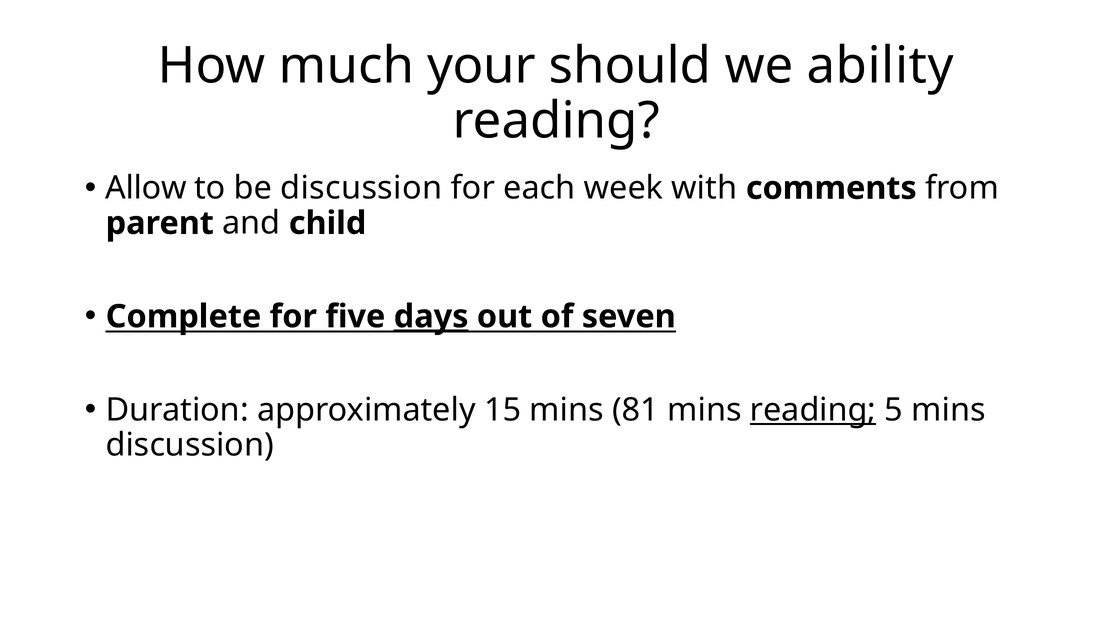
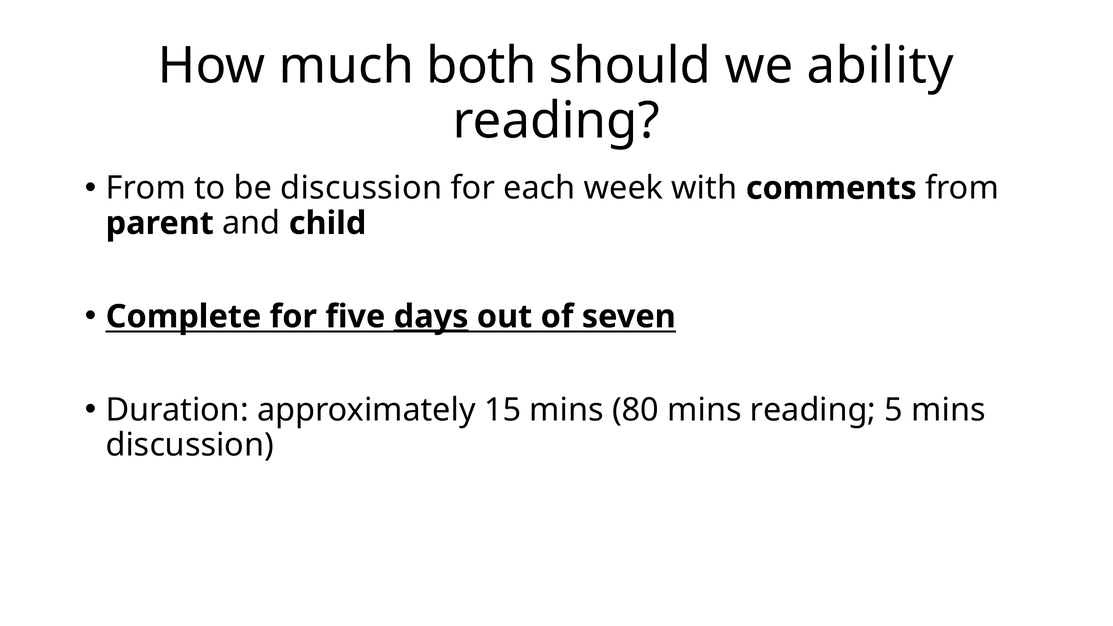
your: your -> both (482, 66)
Allow: Allow -> From (146, 188)
81: 81 -> 80 (636, 410)
reading underline: present -> none (813, 410)
